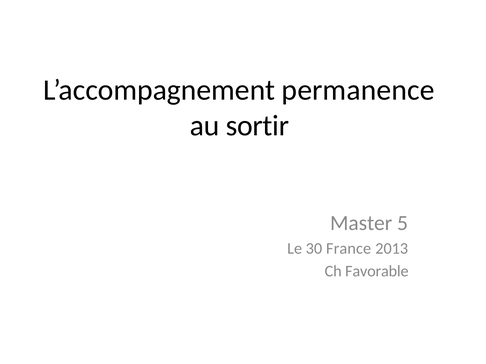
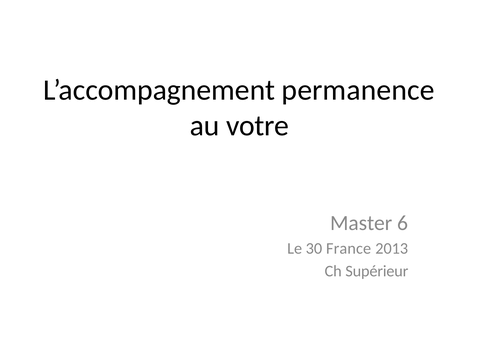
sortir: sortir -> votre (257, 126)
5: 5 -> 6 (403, 223)
Favorable: Favorable -> Supérieur (377, 272)
